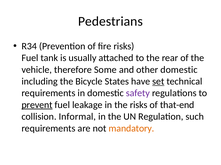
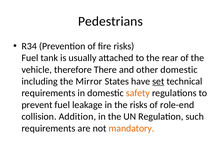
Some: Some -> There (105, 70)
Bicycle: Bicycle -> Mirror (89, 82)
safety colour: purple -> orange (138, 94)
prevent underline: present -> none (37, 105)
that-end: that-end -> role-end (177, 105)
Informal: Informal -> Addition (77, 117)
